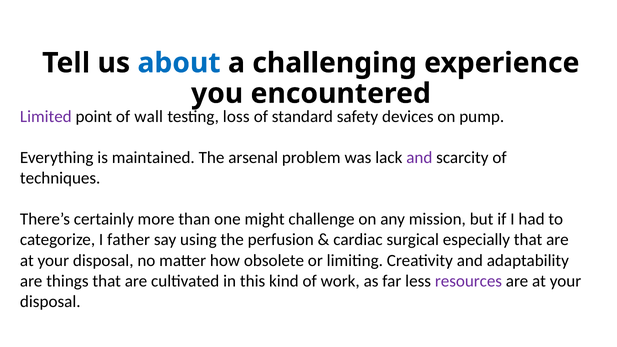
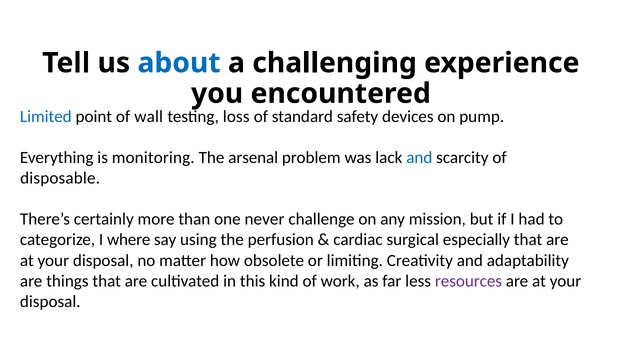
Limited colour: purple -> blue (46, 117)
maintained: maintained -> monitoring (153, 158)
and colour: purple -> blue (419, 158)
techniques: techniques -> disposable (60, 178)
might: might -> never (265, 219)
father: father -> where (129, 240)
